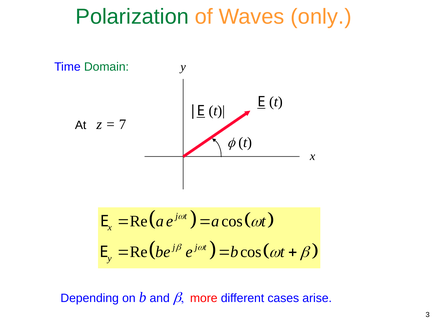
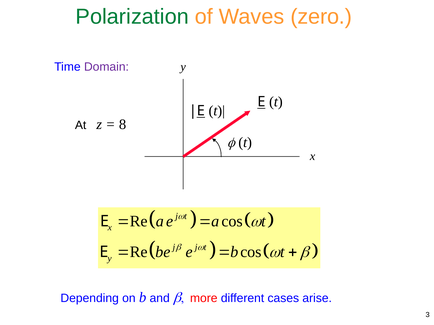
only: only -> zero (321, 17)
Domain colour: green -> purple (106, 67)
7: 7 -> 8 (123, 125)
